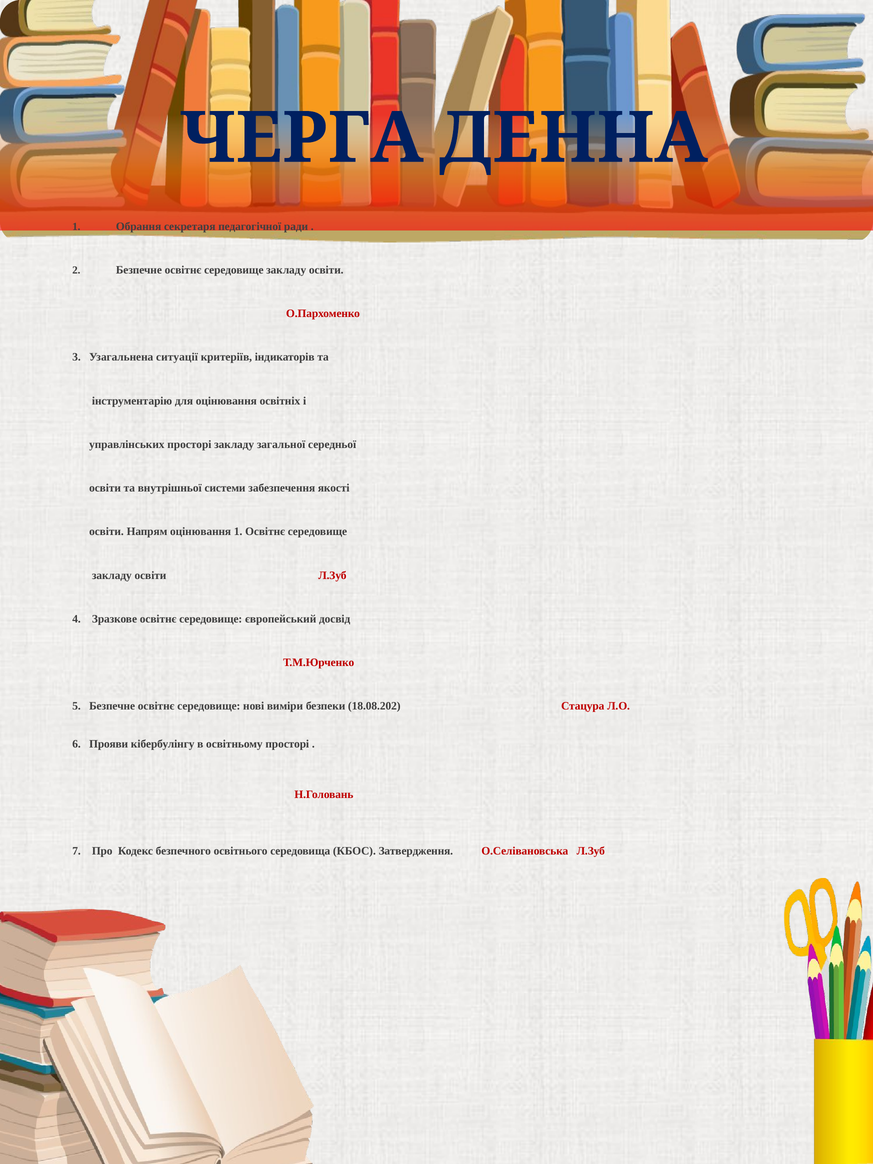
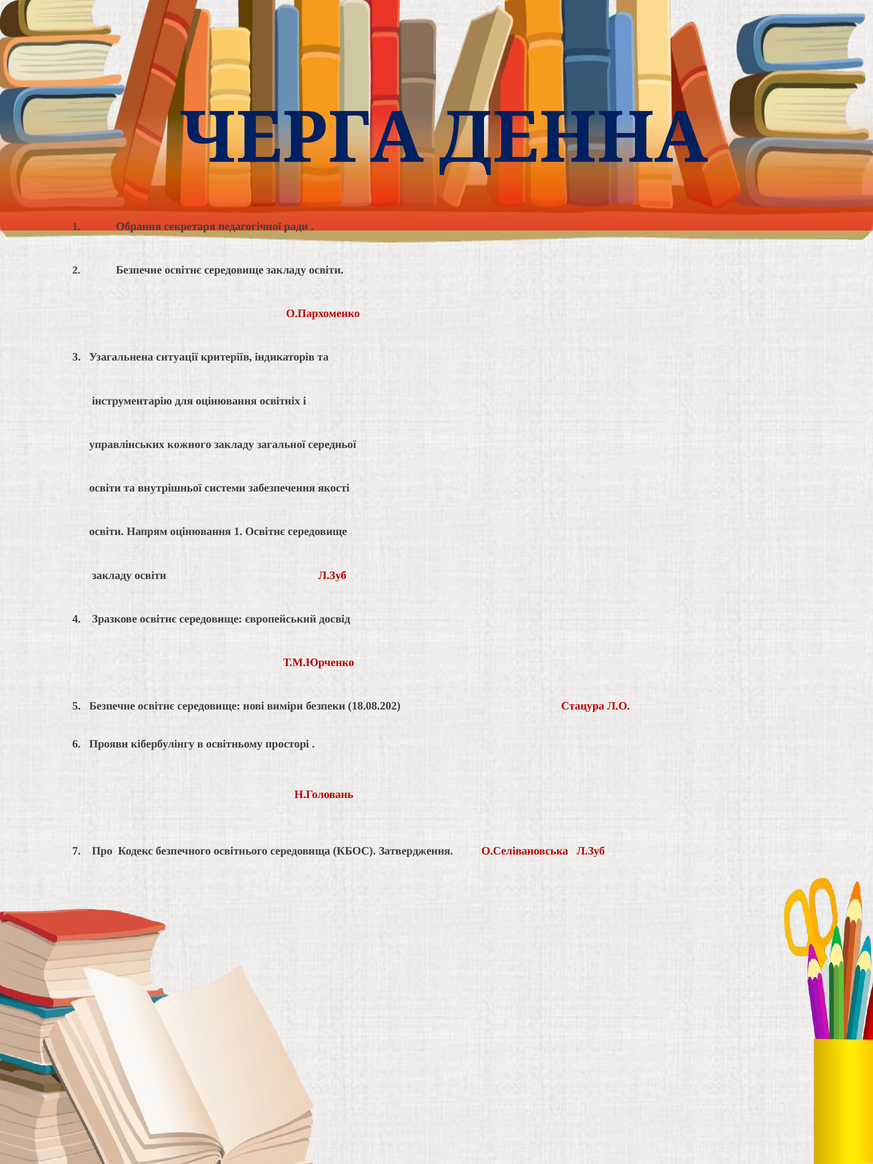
управлінських просторі: просторі -> кожного (189, 444)
